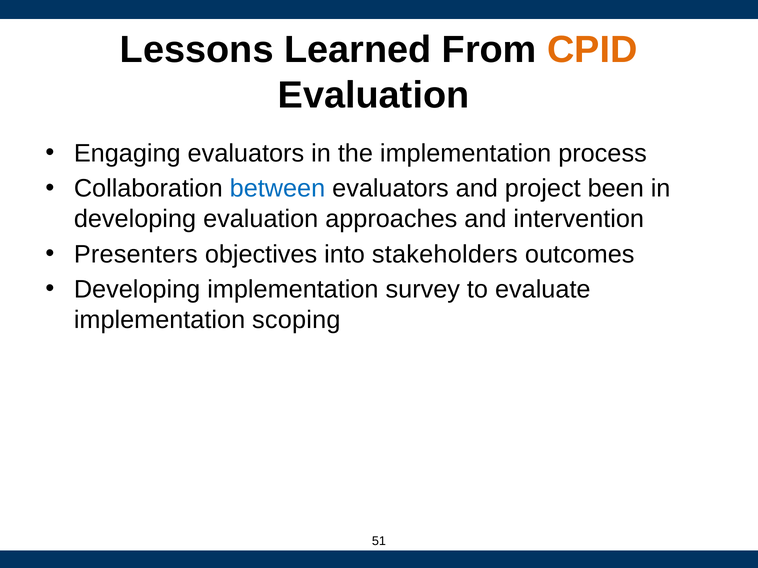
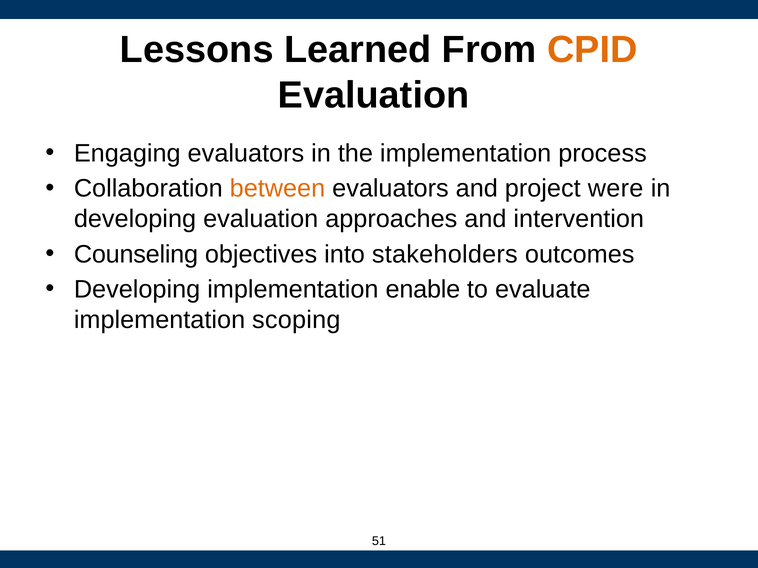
between colour: blue -> orange (277, 189)
been: been -> were (616, 189)
Presenters: Presenters -> Counseling (136, 254)
survey: survey -> enable (423, 290)
